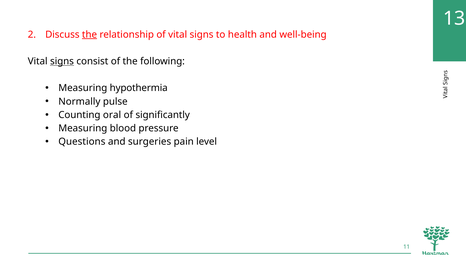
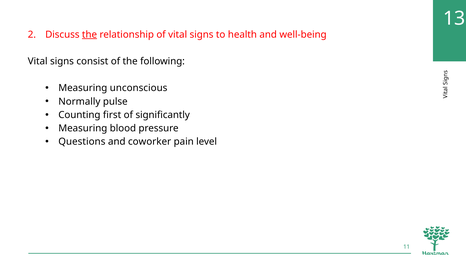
signs underline: present -> none (62, 61)
hypothermia: hypothermia -> unconscious (139, 88)
oral: oral -> first (112, 115)
surgeries: surgeries -> coworker (150, 142)
